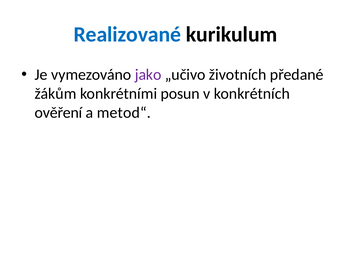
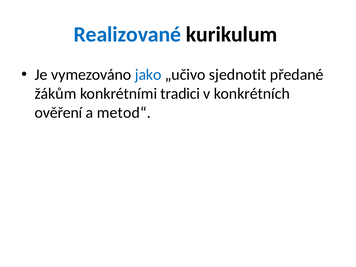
jako colour: purple -> blue (148, 75)
životních: životních -> sjednotit (238, 75)
posun: posun -> tradici (180, 94)
